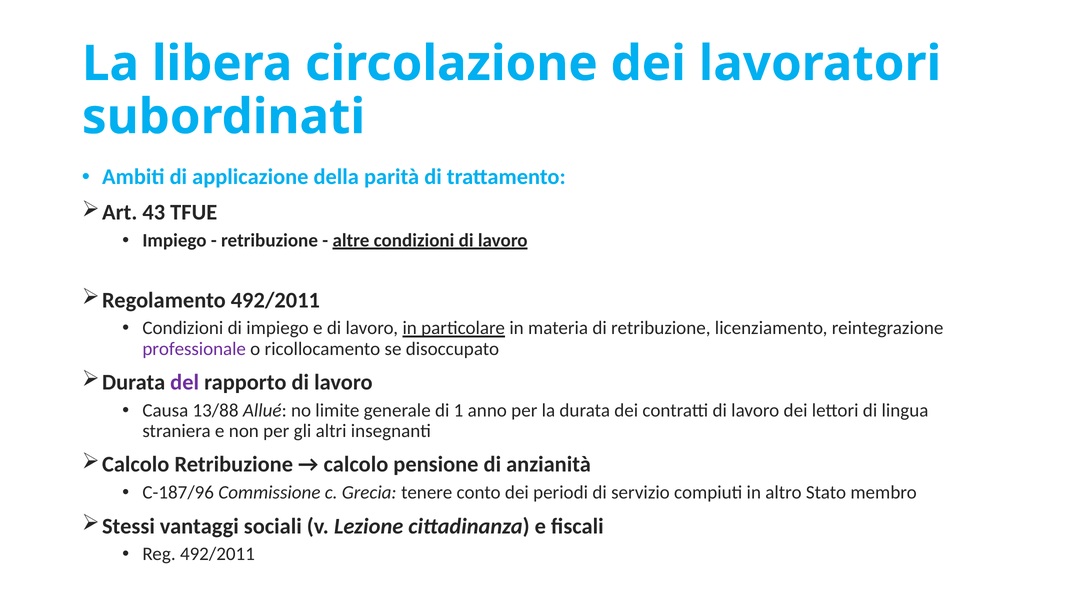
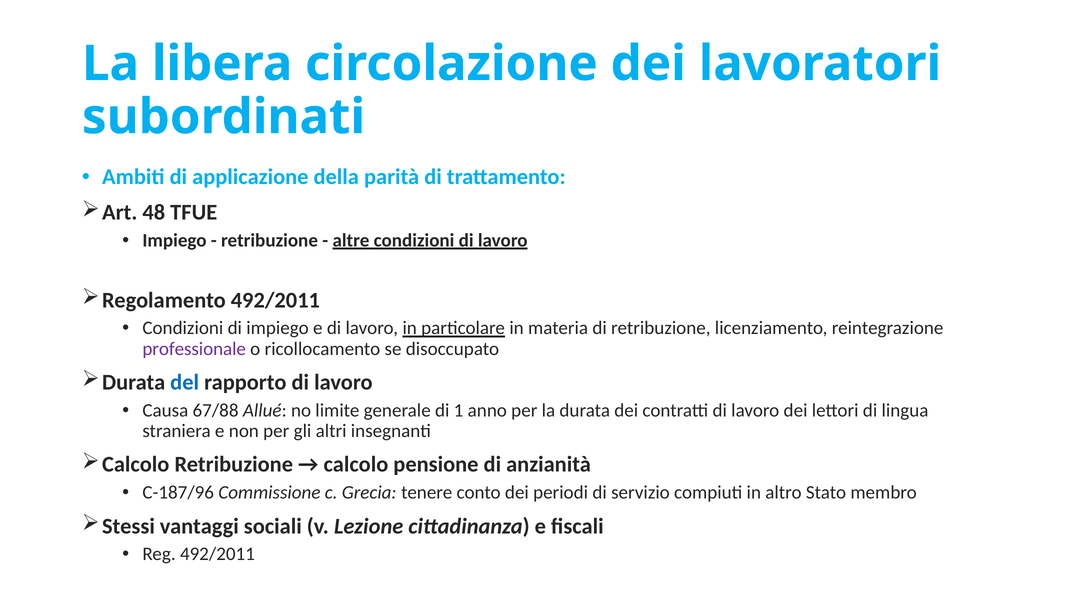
43: 43 -> 48 (154, 212)
del colour: purple -> blue (185, 382)
13/88: 13/88 -> 67/88 (216, 410)
